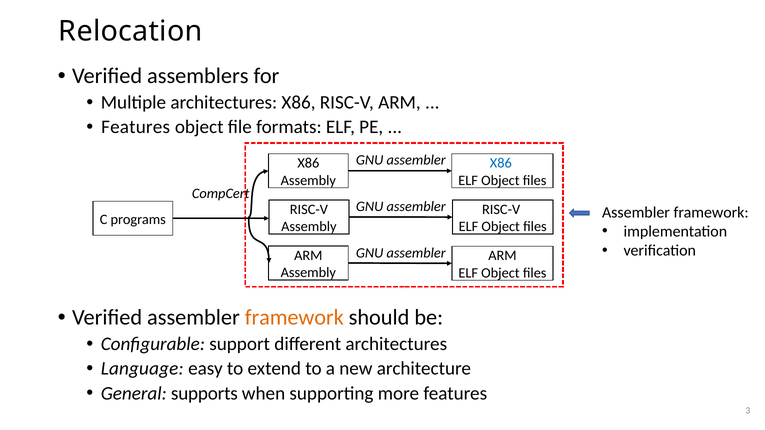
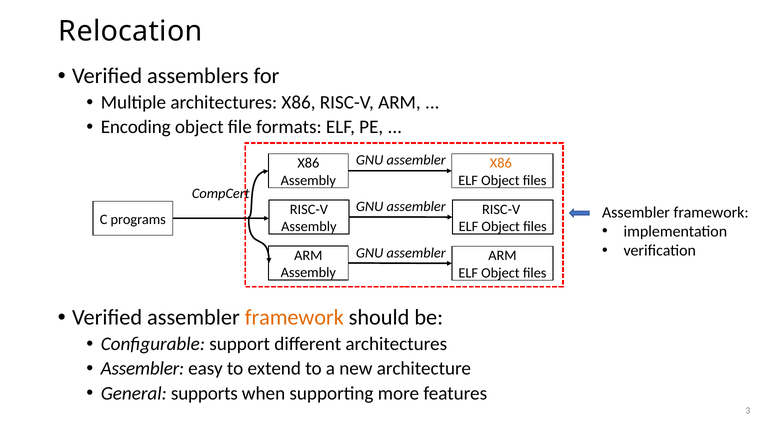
Features: Features -> Encoding (136, 127)
X86 colour: blue -> orange (501, 163)
Language: Language -> Assembler (142, 369)
